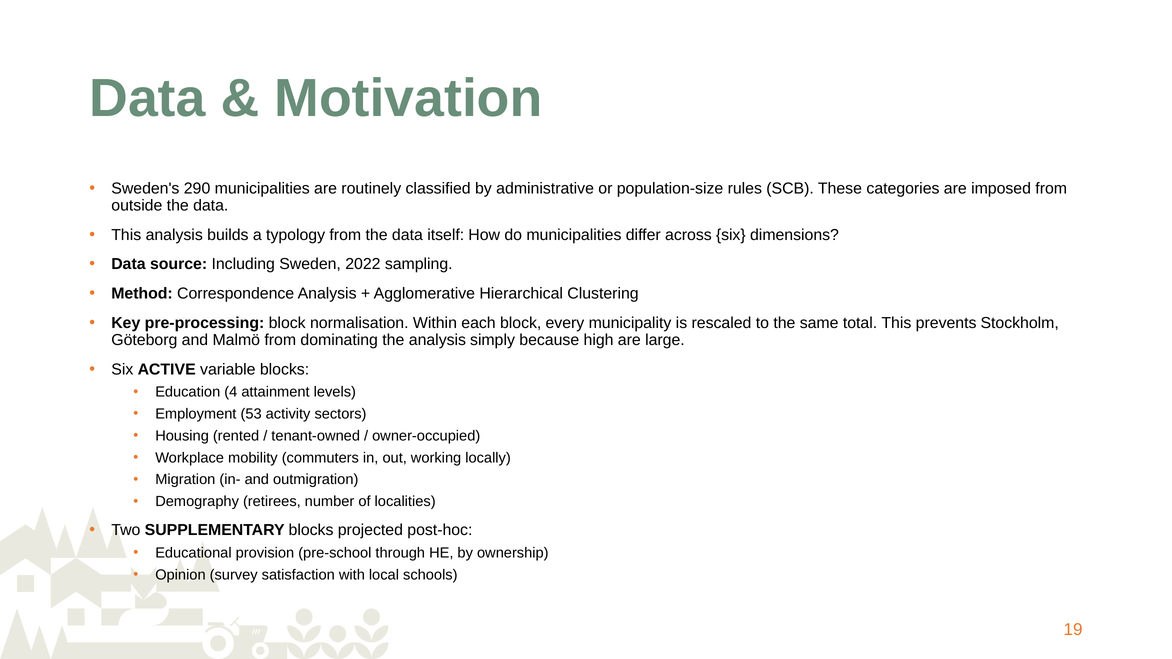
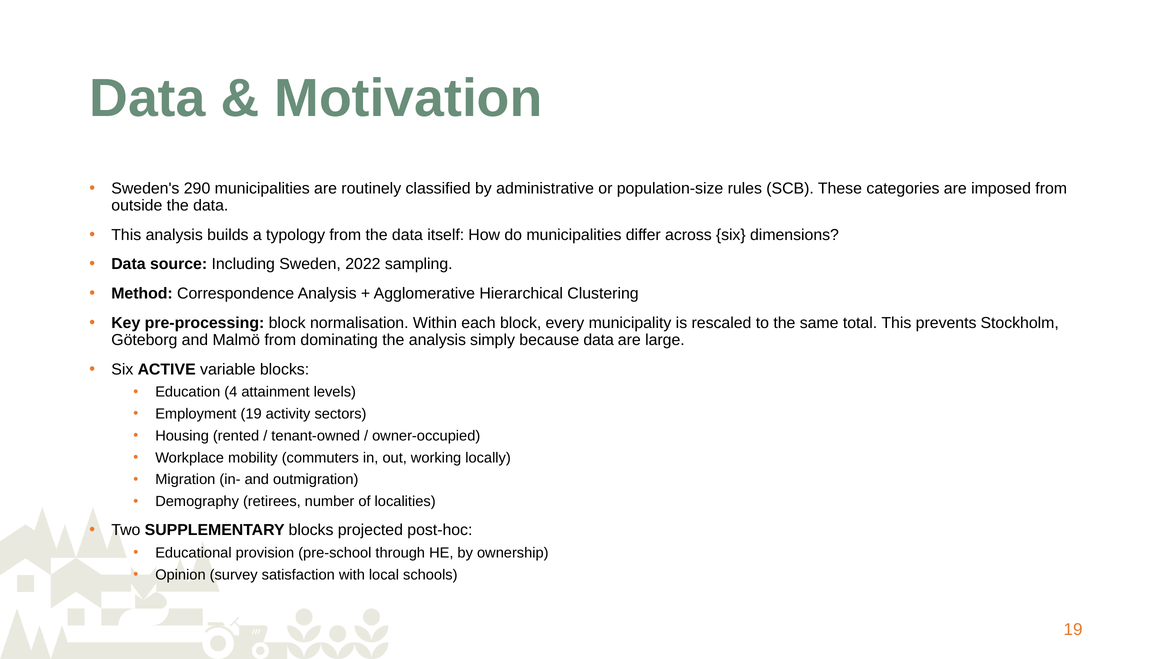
because high: high -> data (599, 340)
Employment 53: 53 -> 19 (251, 414)
